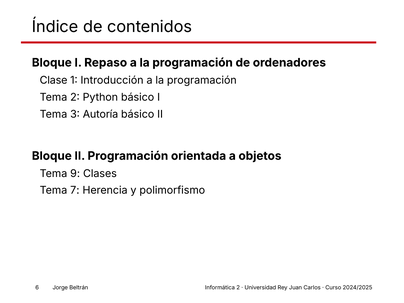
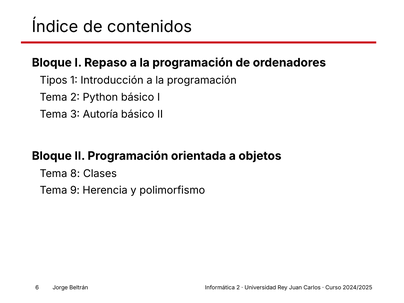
Clase: Clase -> Tipos (54, 80)
9: 9 -> 8 (75, 173)
7: 7 -> 9 (75, 190)
